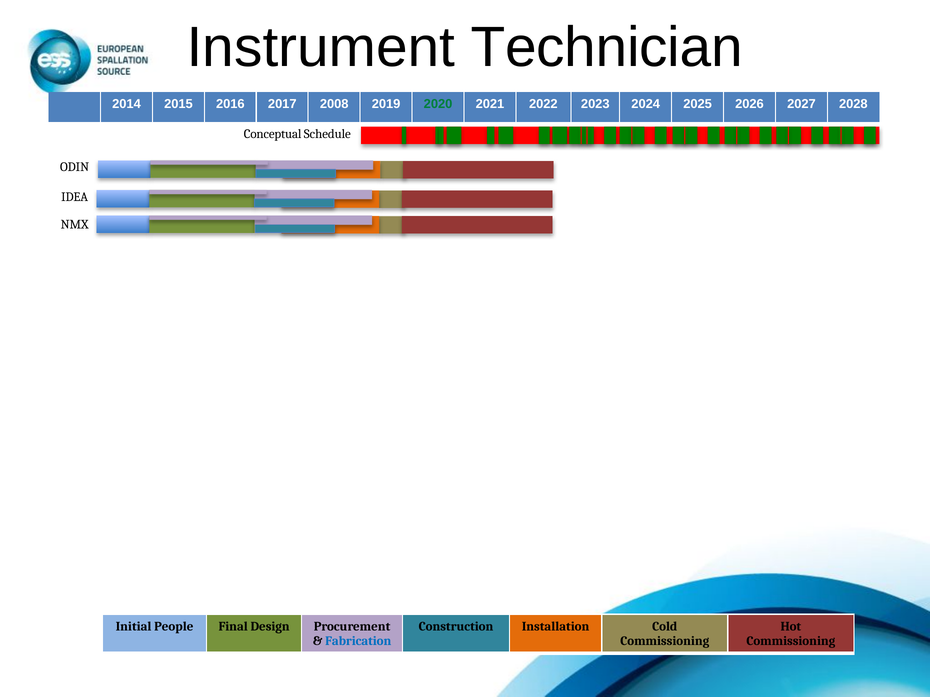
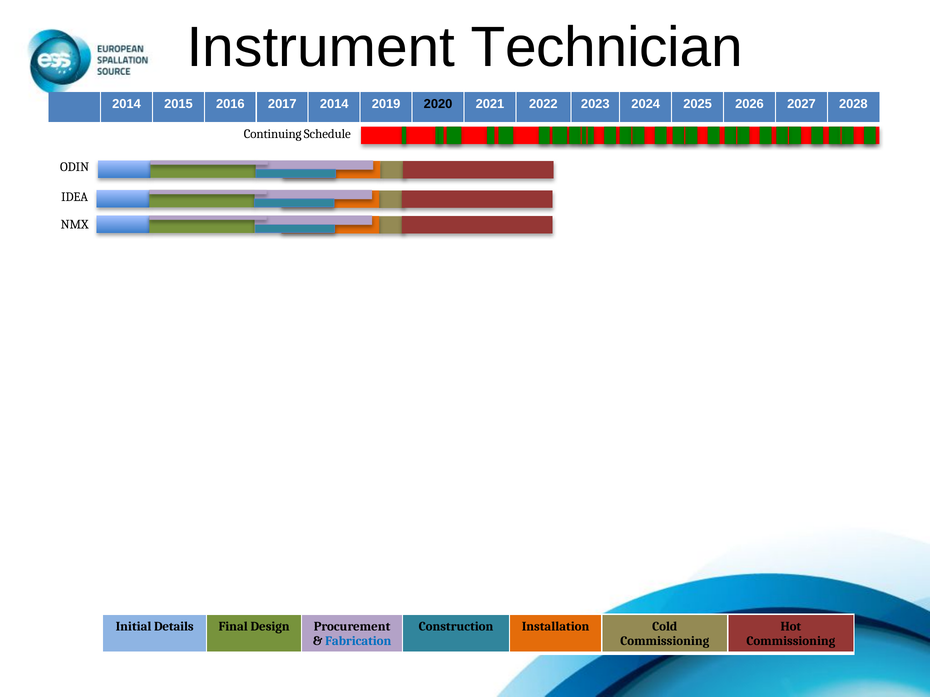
2017 2008: 2008 -> 2014 (334, 104)
2020 colour: green -> black (438, 104)
Conceptual: Conceptual -> Continuing (273, 134)
People: People -> Details (174, 627)
